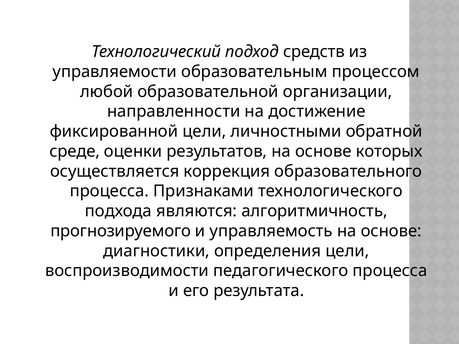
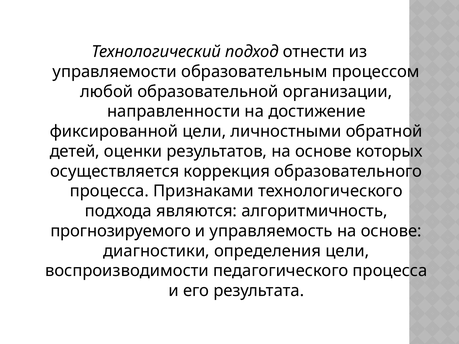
средств: средств -> отнести (314, 52)
среде: среде -> детей (75, 151)
